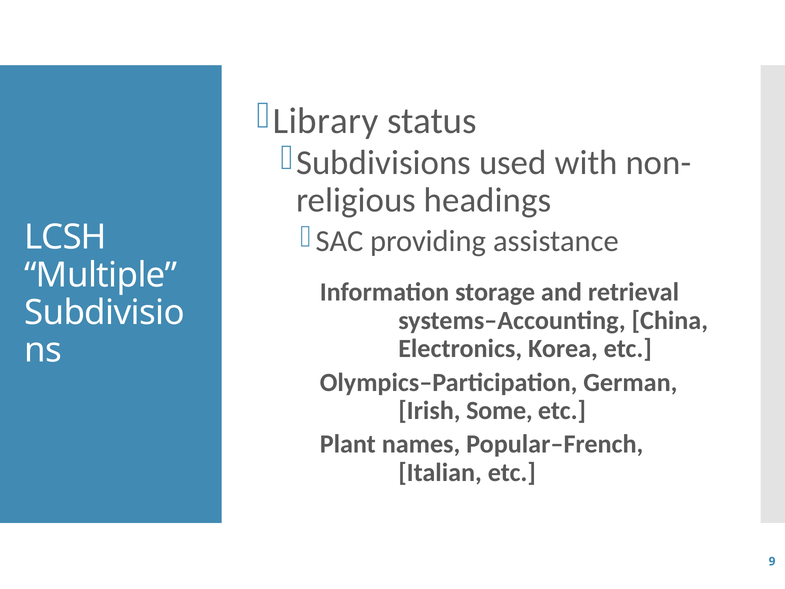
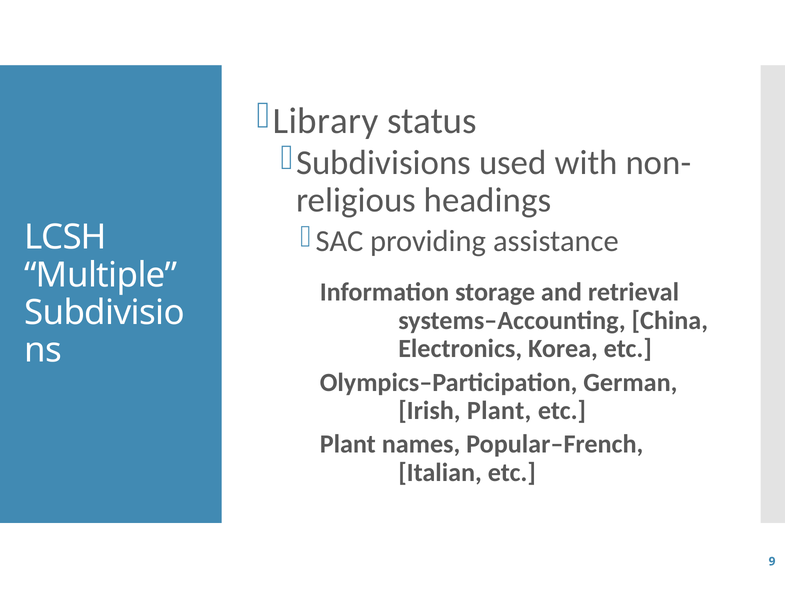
Irish Some: Some -> Plant (499, 410)
